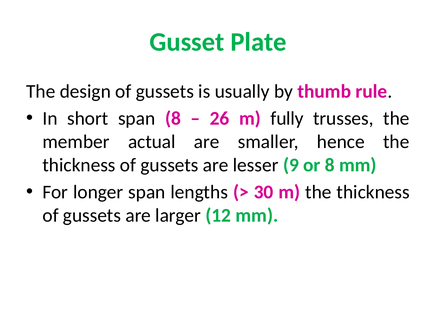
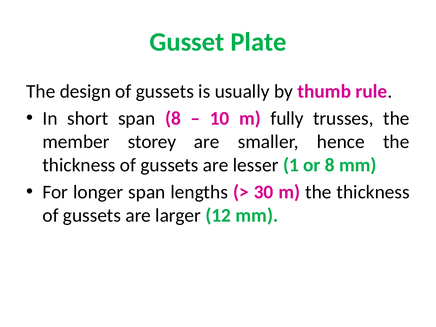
26: 26 -> 10 (220, 119)
actual: actual -> storey (152, 142)
9: 9 -> 1 (291, 165)
